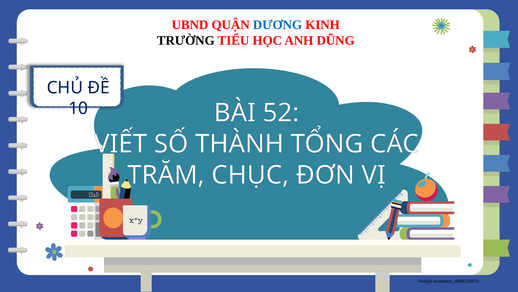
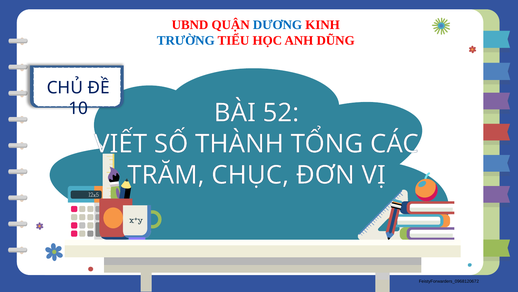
TRƯỜNG colour: black -> blue (186, 40)
